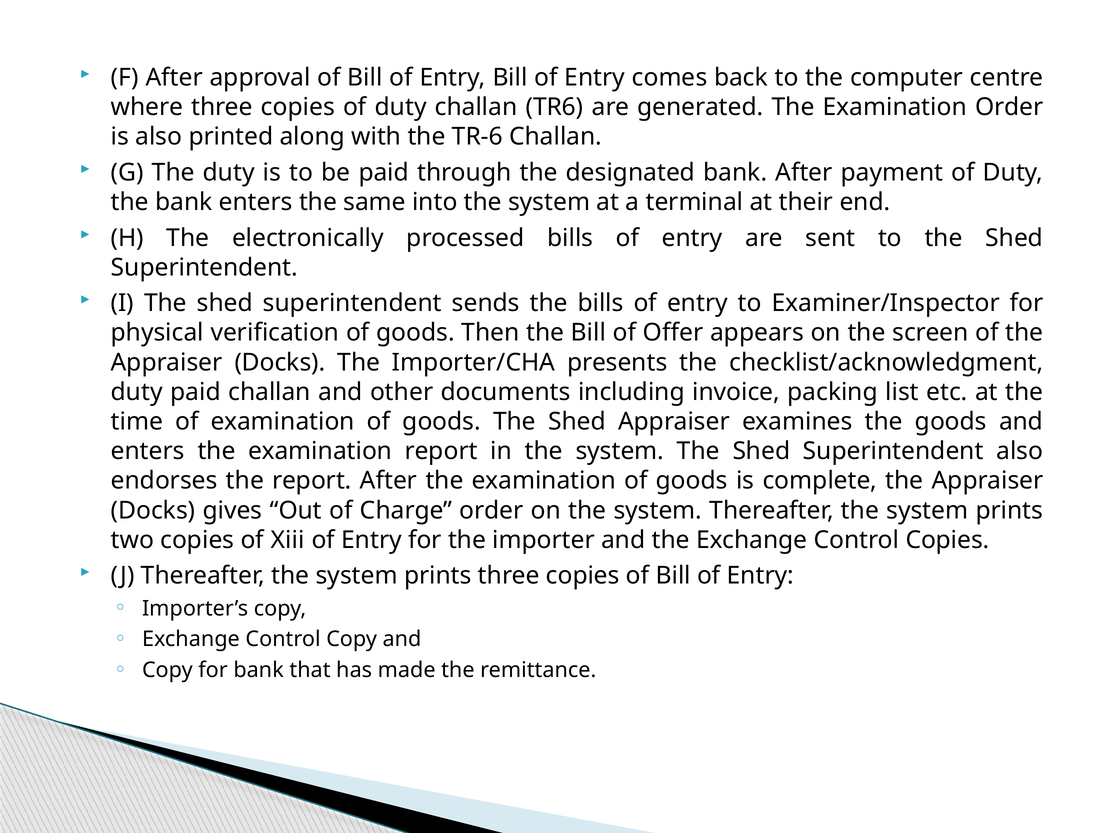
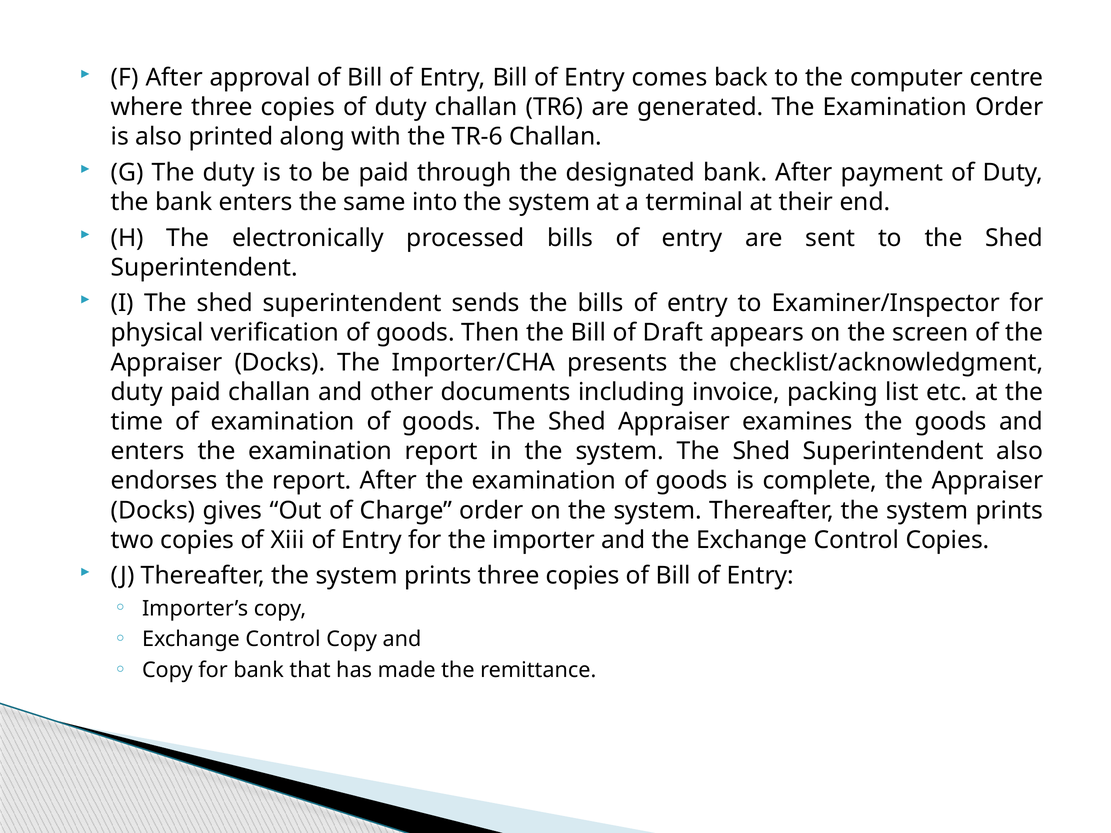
Offer: Offer -> Draft (673, 333)
